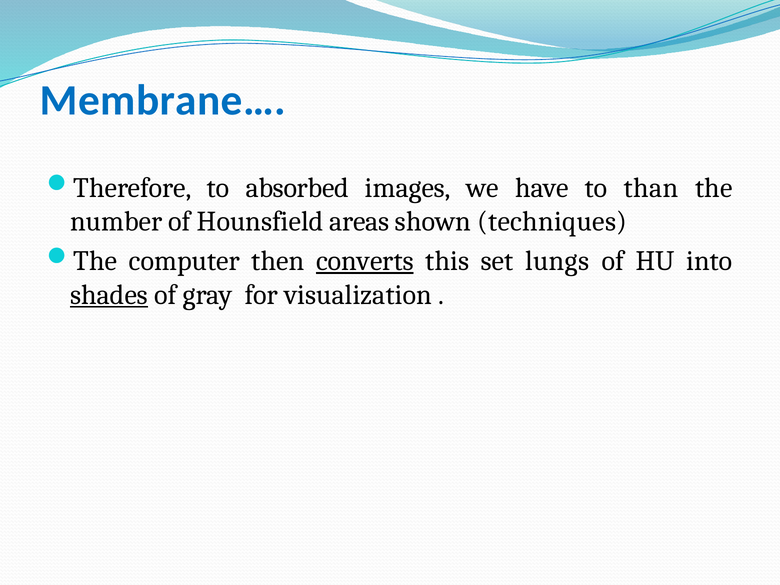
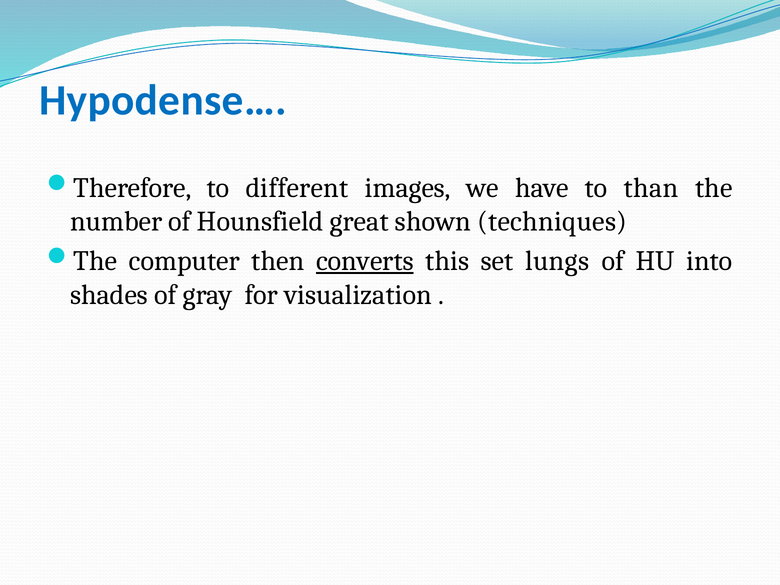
Membrane…: Membrane… -> Hypodense… (163, 101)
absorbed: absorbed -> different (297, 188)
areas: areas -> great (359, 222)
shades underline: present -> none (109, 295)
